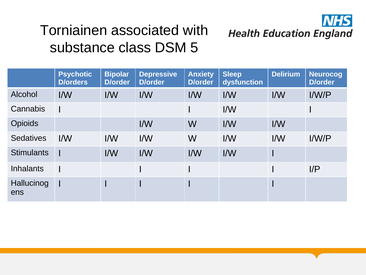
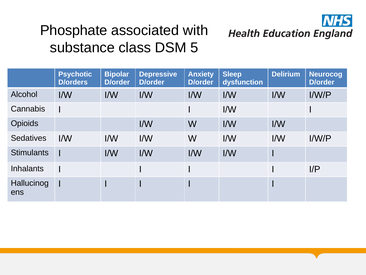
Torniainen: Torniainen -> Phosphate (74, 30)
